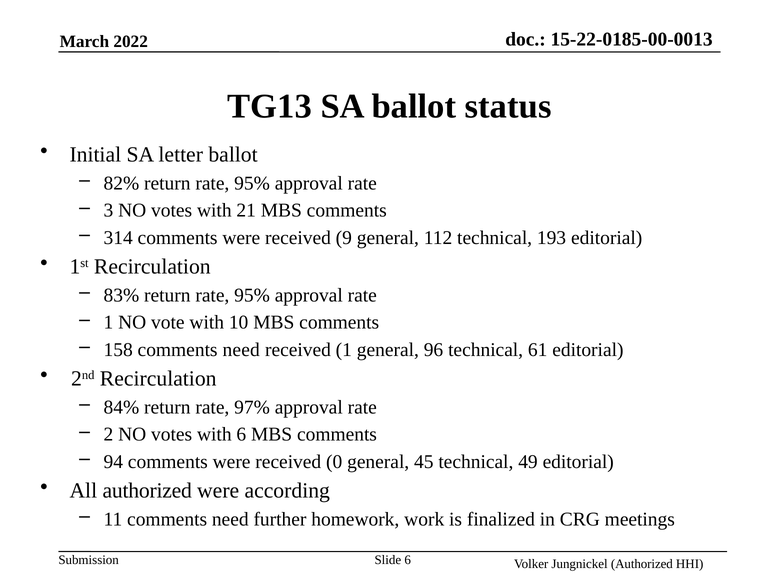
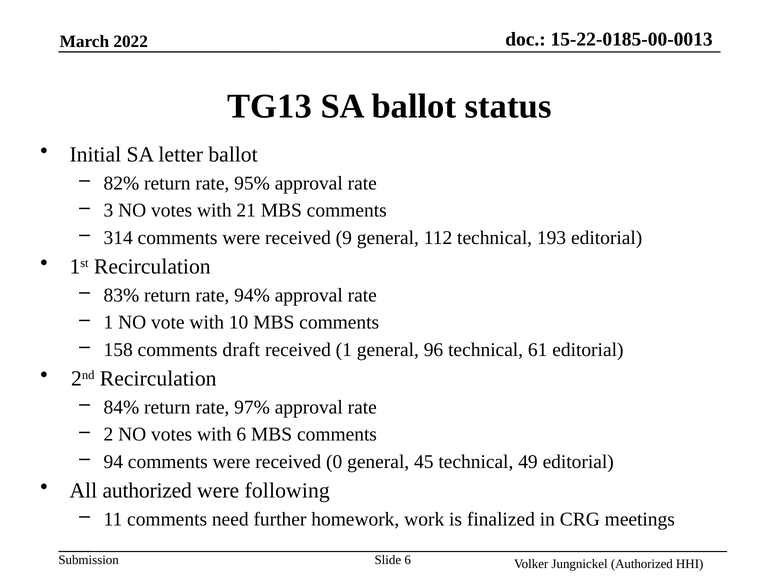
83% return rate 95%: 95% -> 94% (252, 295)
158 comments need: need -> draft (241, 350)
according: according -> following (287, 491)
